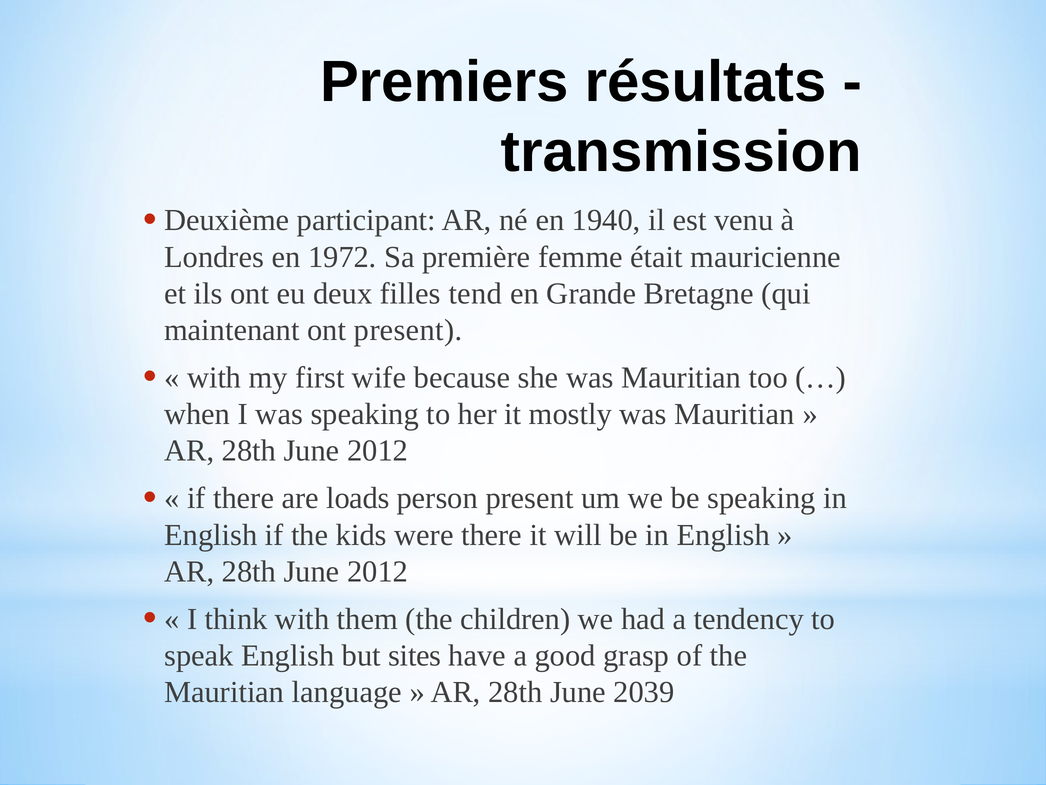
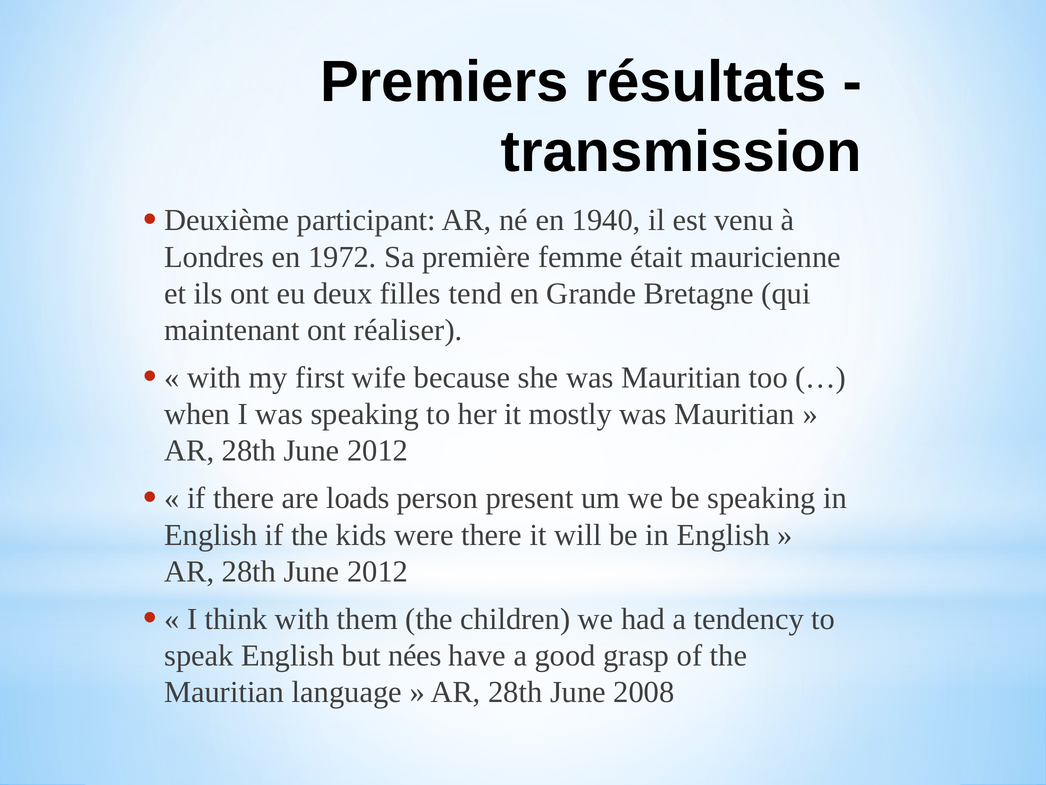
ont present: present -> réaliser (408, 330)
sites: sites -> nées (415, 655)
2039: 2039 -> 2008 (644, 692)
